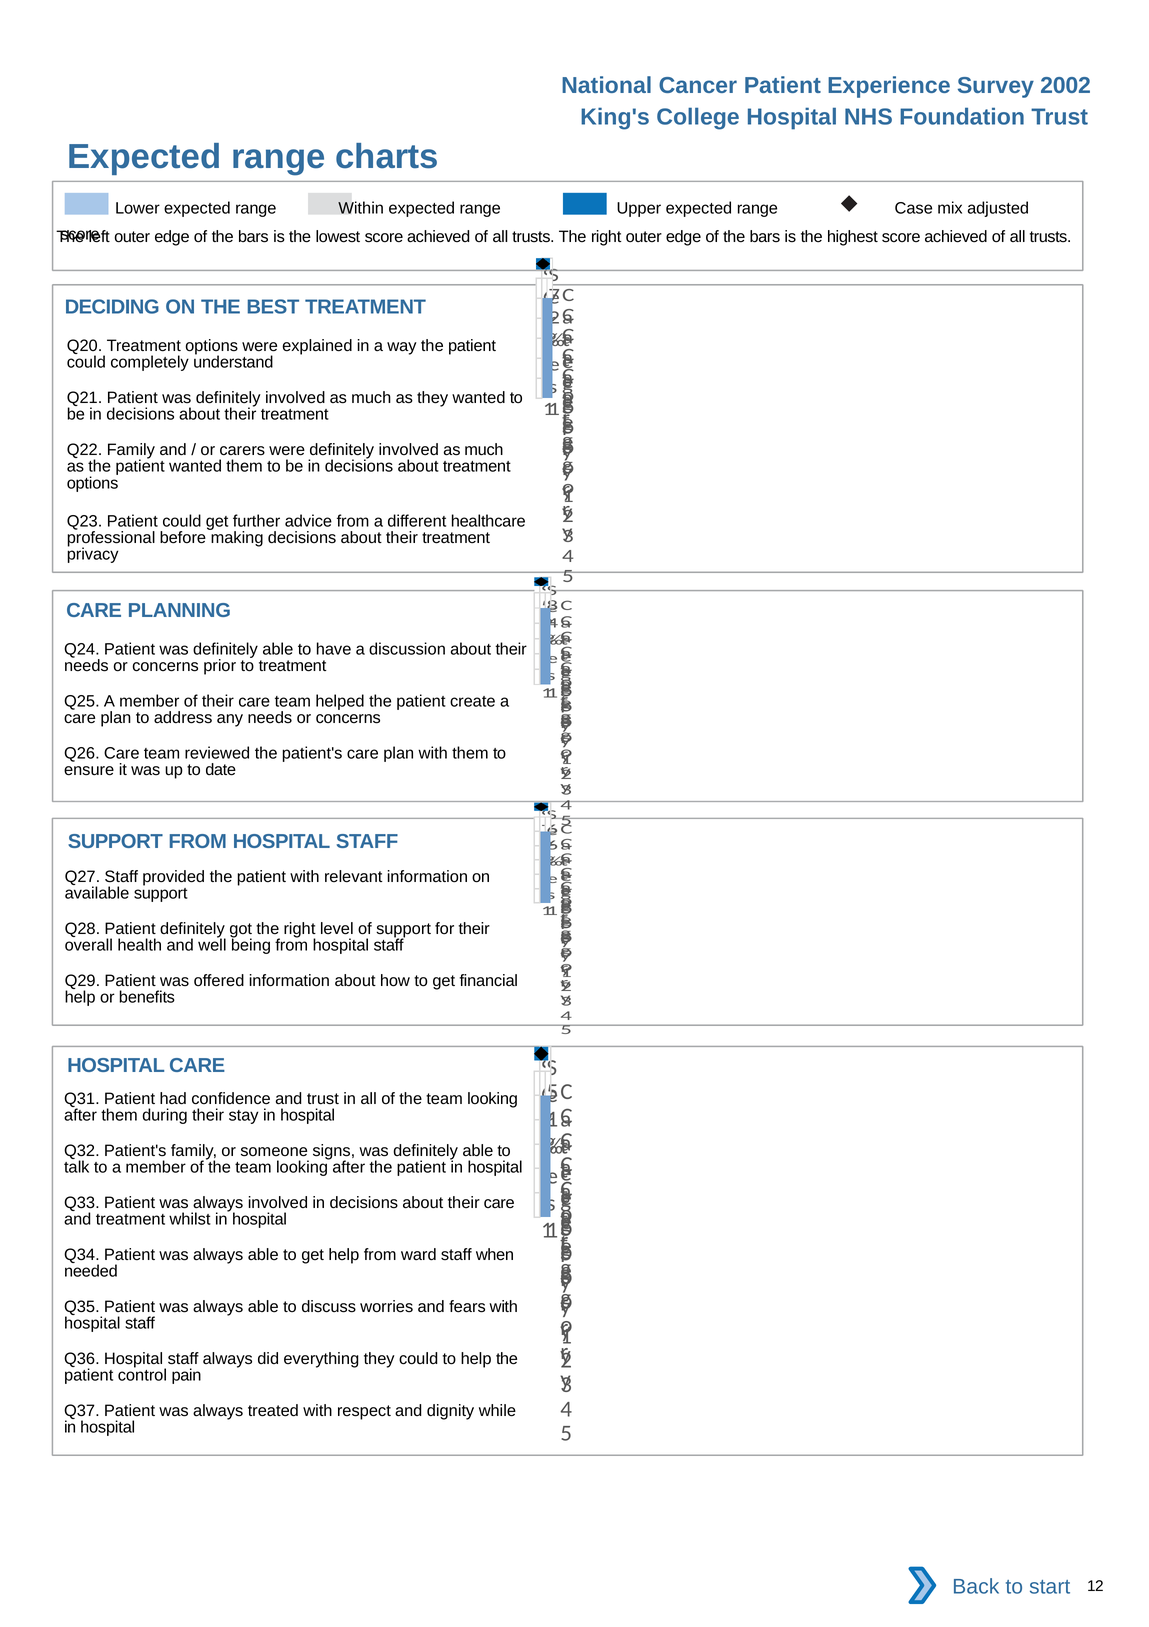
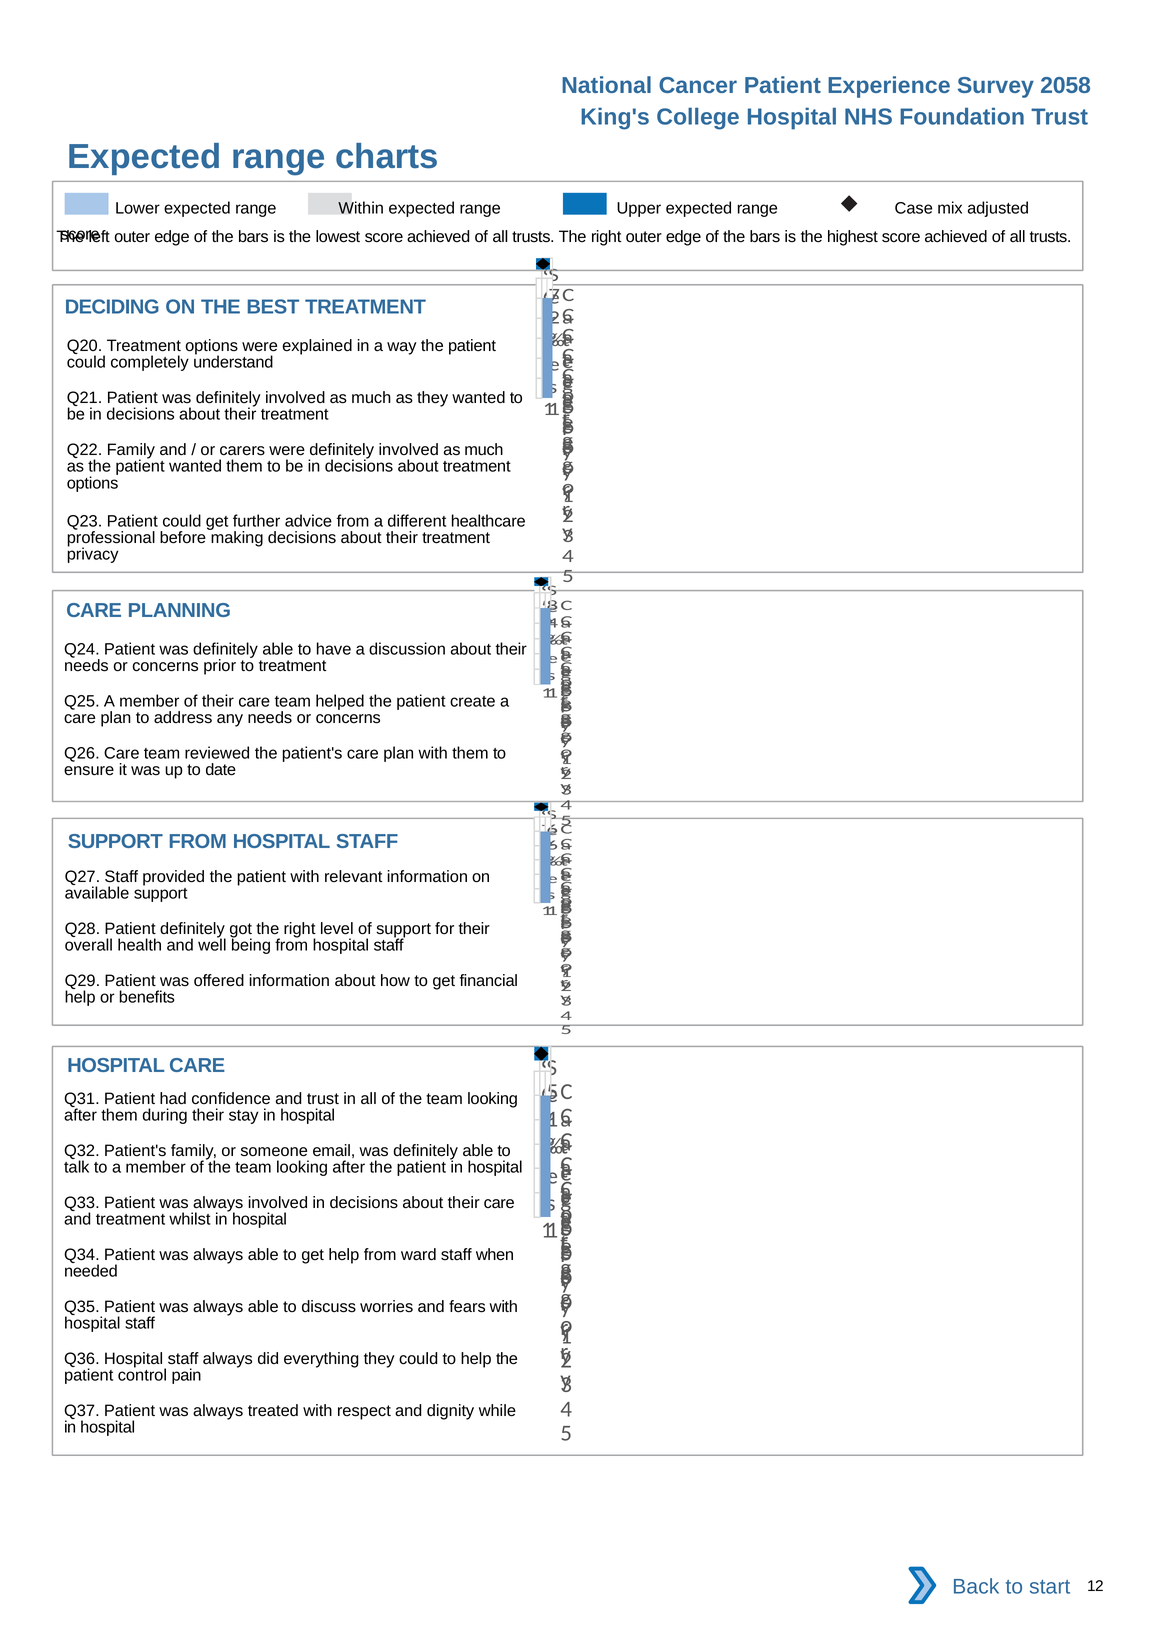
2002: 2002 -> 2058 (1066, 86)
signs: signs -> email (334, 1150)
